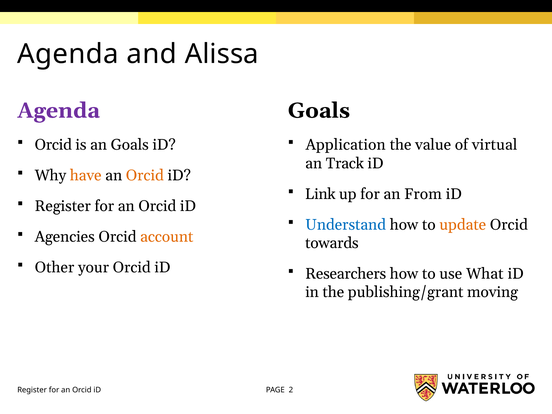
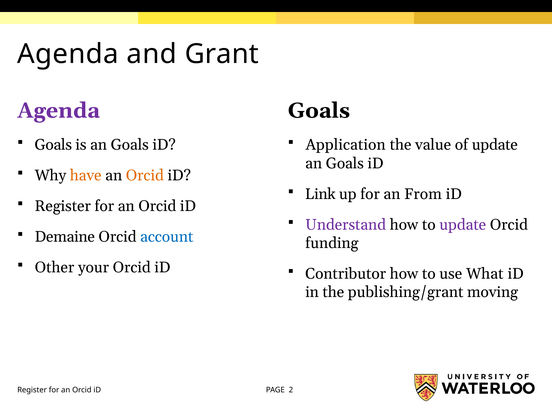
Alissa: Alissa -> Grant (222, 54)
Orcid: Orcid -> Goals (53, 145)
of virtual: virtual -> update (495, 145)
Track: Track -> Goals (345, 163)
Understand colour: blue -> purple (346, 225)
update colour: orange -> purple (463, 225)
Agencies: Agencies -> Demaine (65, 237)
account colour: orange -> blue (167, 237)
towards: towards -> funding (332, 243)
Researchers: Researchers -> Contributor (346, 274)
